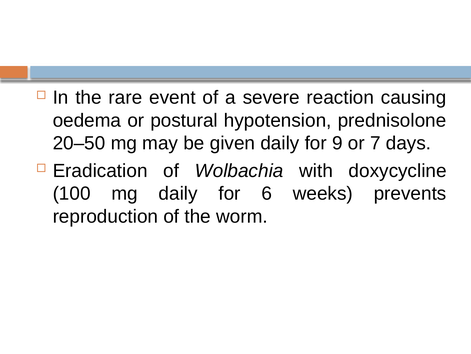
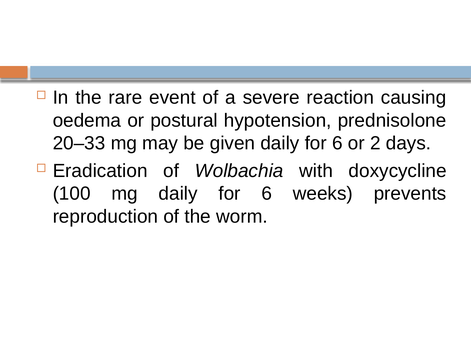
20–50: 20–50 -> 20–33 (79, 143)
given daily for 9: 9 -> 6 (337, 143)
7: 7 -> 2 (375, 143)
